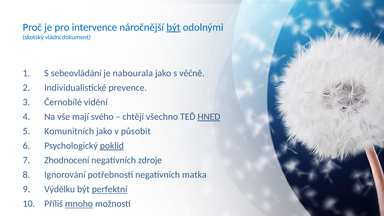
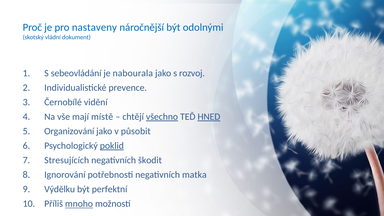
intervence: intervence -> nastaveny (94, 27)
být underline: present -> none (173, 27)
věčně: věčně -> rozvoj (192, 73)
svého: svého -> místě (102, 117)
všechno underline: none -> present (162, 117)
Komunitních: Komunitních -> Organizování (69, 131)
Zhodnocení: Zhodnocení -> Stresujících (67, 160)
zdroje: zdroje -> škodit (150, 160)
perfektní underline: present -> none (110, 189)
